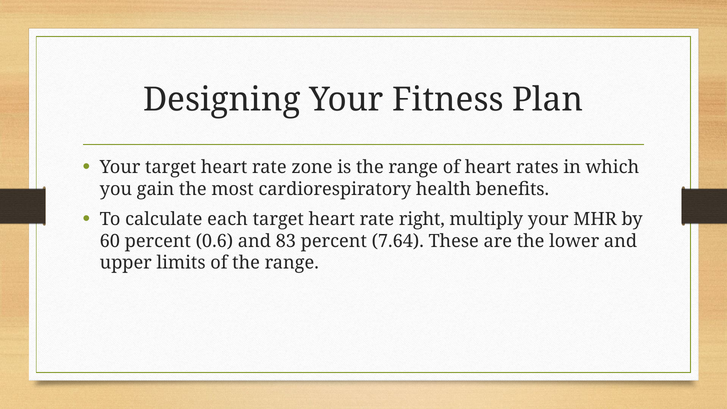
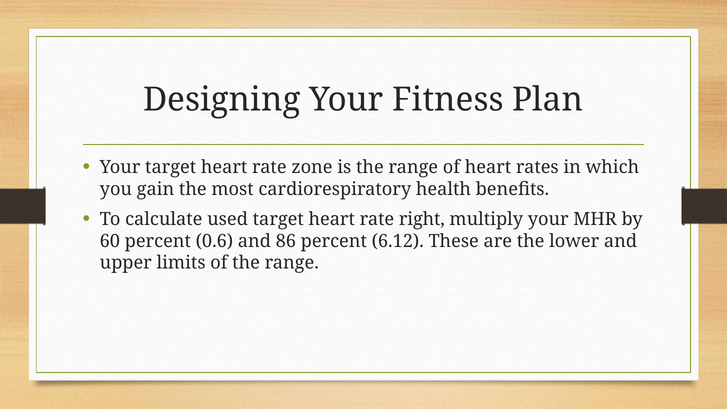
each: each -> used (228, 219)
83: 83 -> 86 (286, 241)
7.64: 7.64 -> 6.12 (398, 241)
